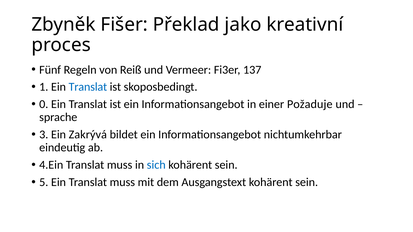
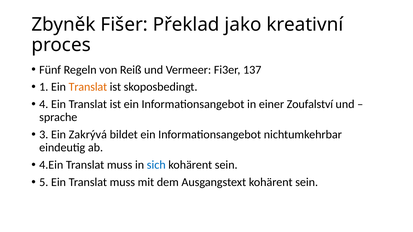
Translat colour: blue -> orange (88, 87)
0: 0 -> 4 (44, 104)
Požaduje: Požaduje -> Zoufalství (310, 104)
